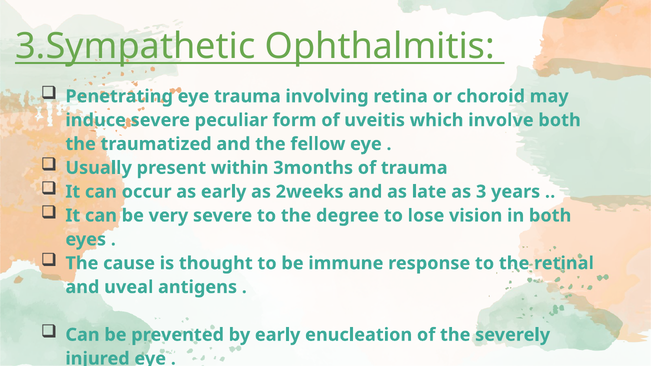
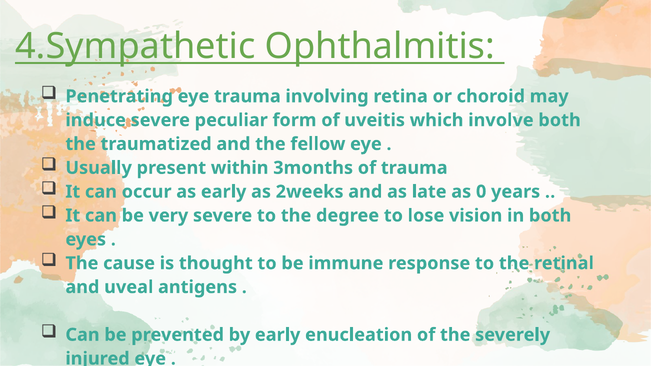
3.Sympathetic: 3.Sympathetic -> 4.Sympathetic (135, 46)
3: 3 -> 0 (481, 192)
